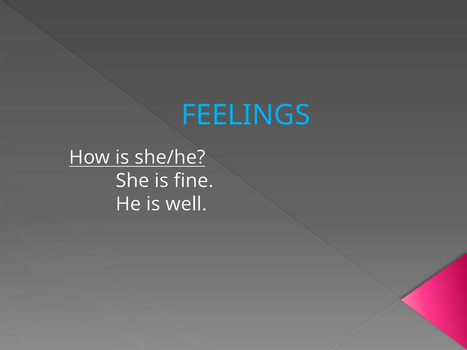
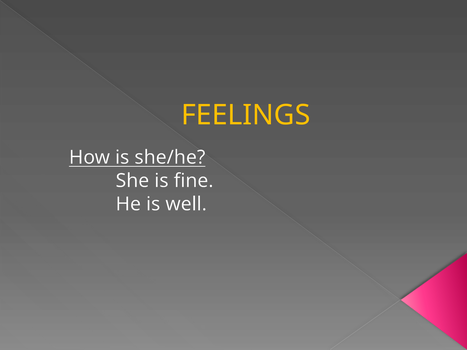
FEELINGS colour: light blue -> yellow (246, 115)
